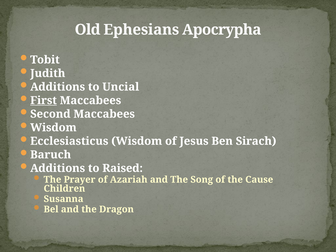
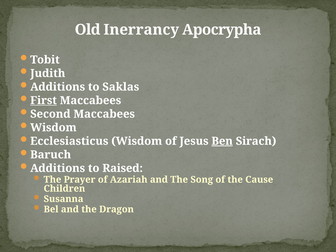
Ephesians: Ephesians -> Inerrancy (141, 30)
Uncial: Uncial -> Saklas (121, 87)
Ben underline: none -> present (222, 141)
